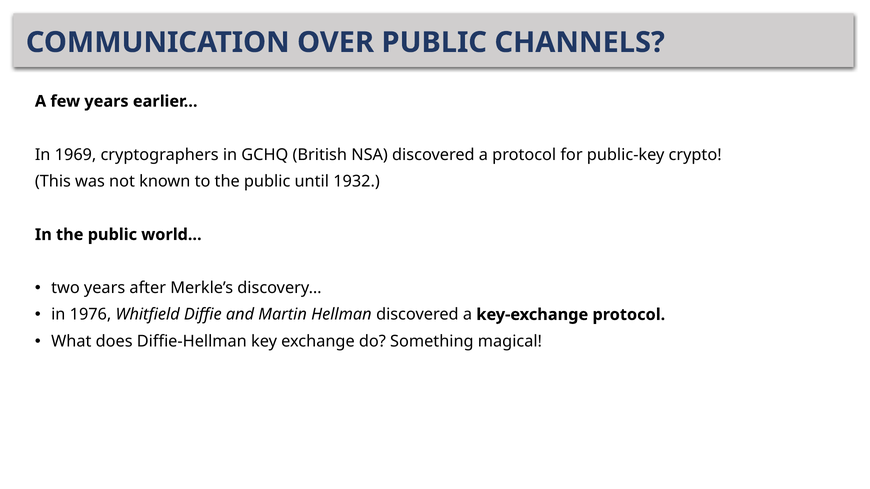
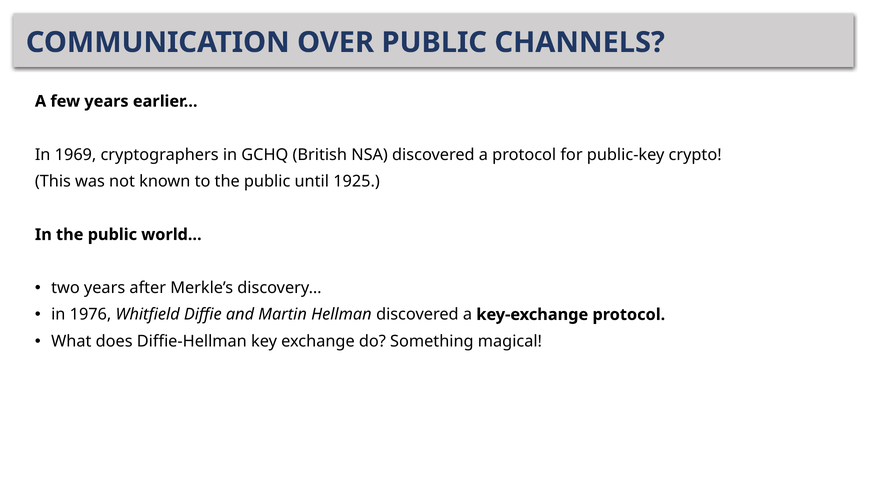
1932: 1932 -> 1925 (357, 181)
